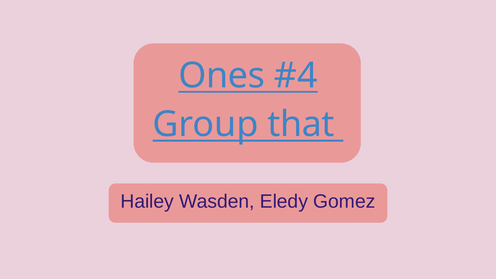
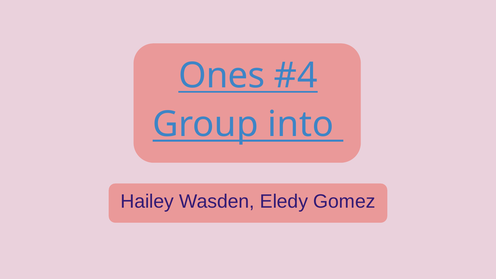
that: that -> into (301, 124)
